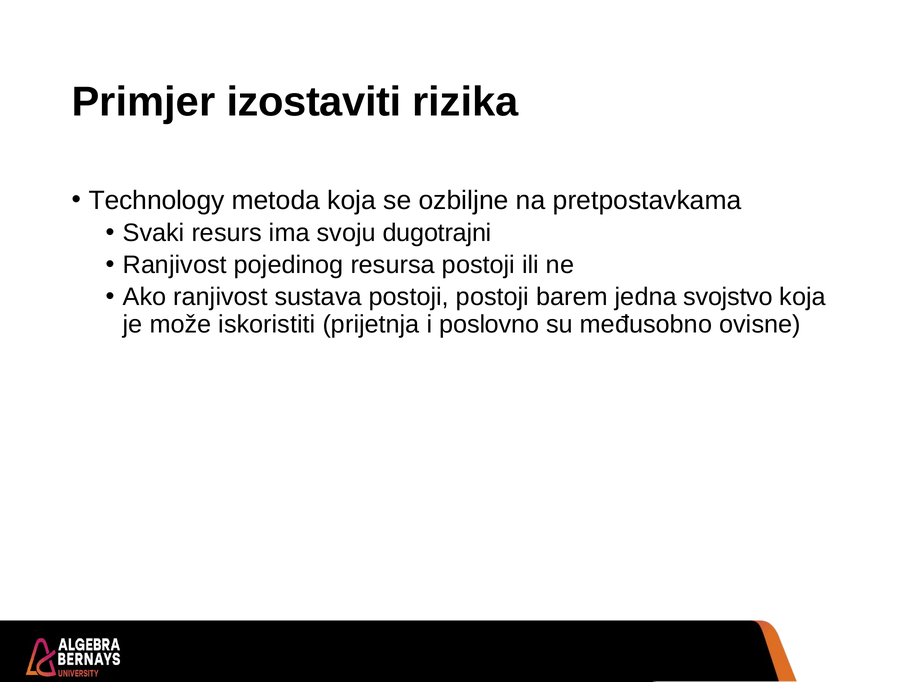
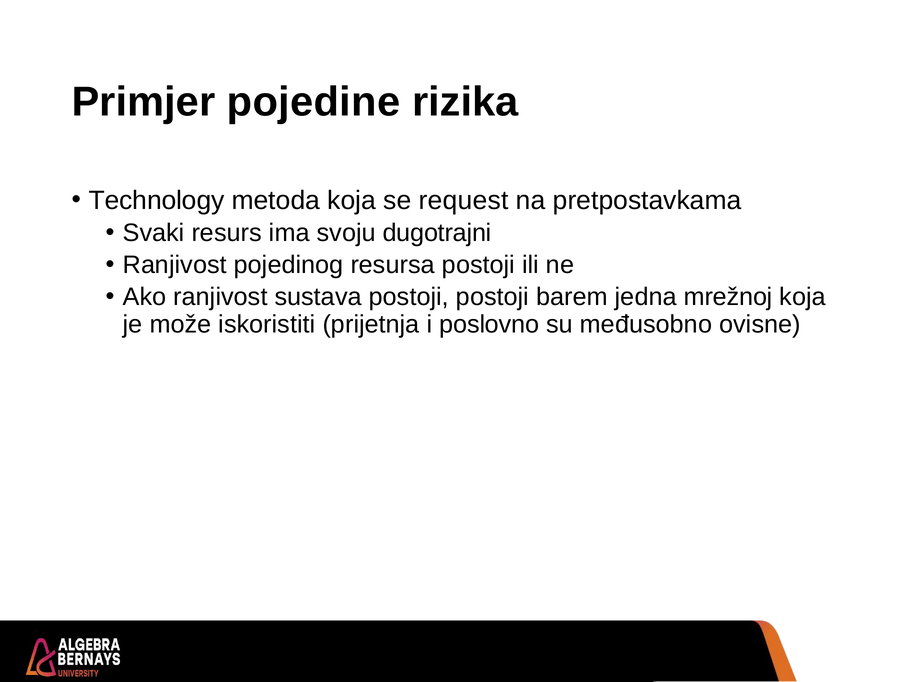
izostaviti: izostaviti -> pojedine (314, 102)
ozbiljne: ozbiljne -> request (464, 200)
svojstvo: svojstvo -> mrežnoj (728, 297)
